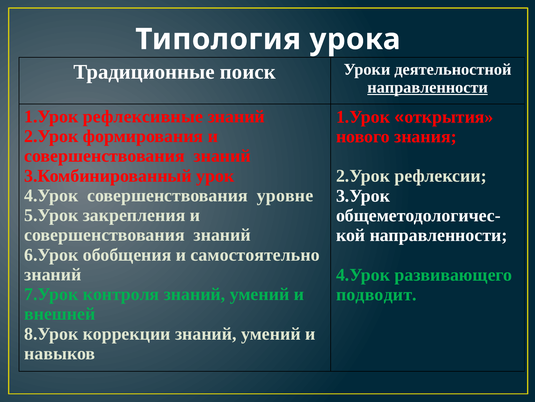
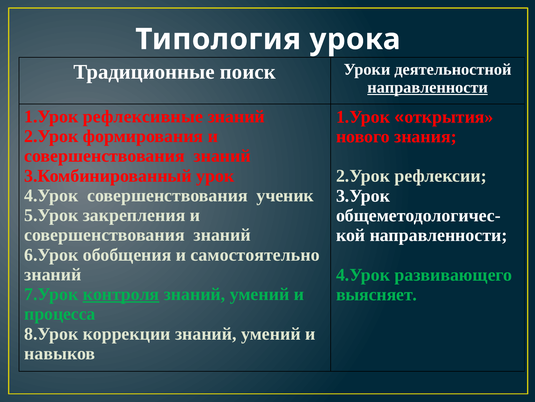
уровне: уровне -> ученик (285, 195)
контроля underline: none -> present (121, 294)
подводит: подводит -> выясняет (377, 294)
внешней: внешней -> процесса (60, 314)
